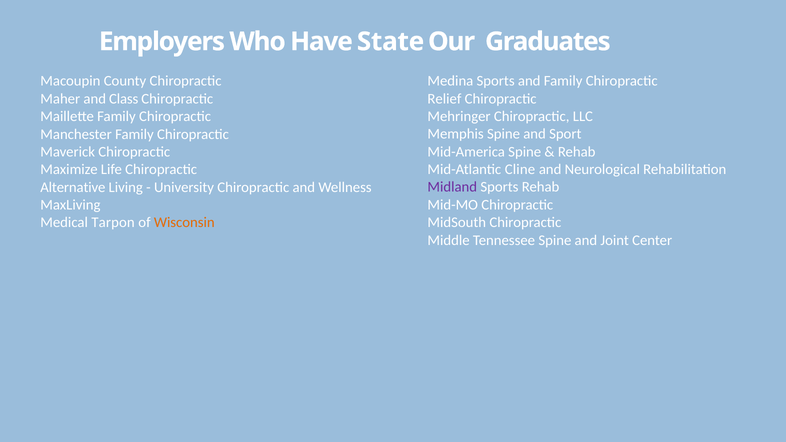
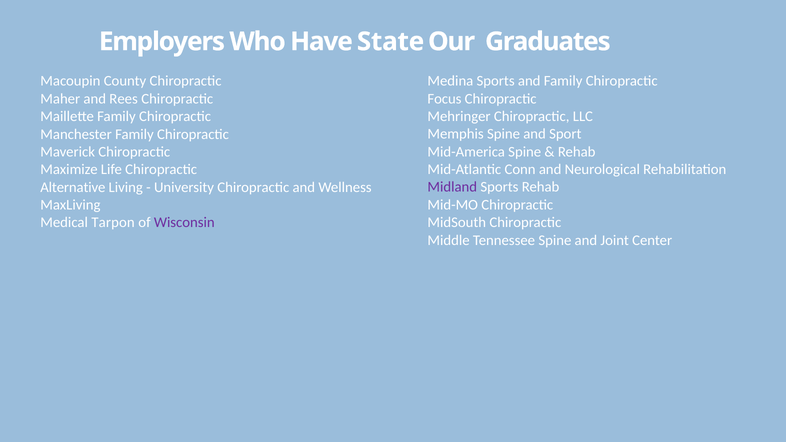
Class: Class -> Rees (124, 99)
Relief: Relief -> Focus (444, 99)
Cline: Cline -> Conn (520, 169)
Wisconsin colour: orange -> purple (184, 223)
